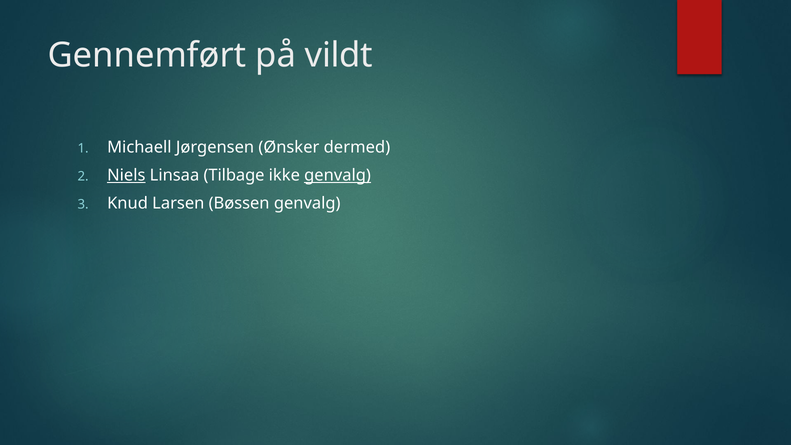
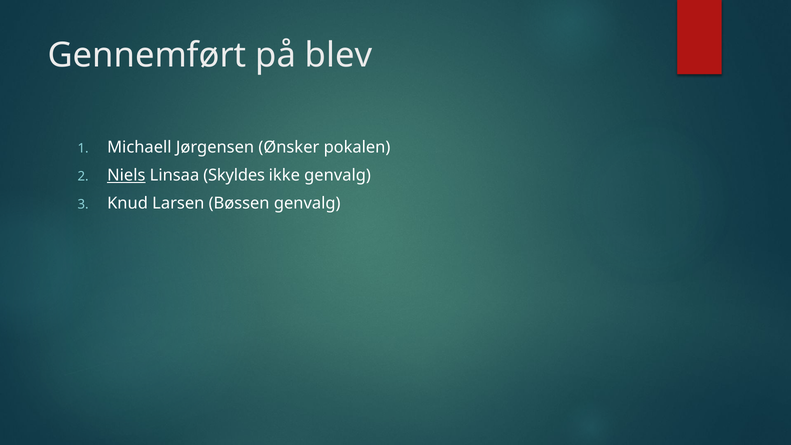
vildt: vildt -> blev (339, 56)
dermed: dermed -> pokalen (357, 147)
Tilbage: Tilbage -> Skyldes (234, 175)
genvalg underline: present -> none (338, 175)
